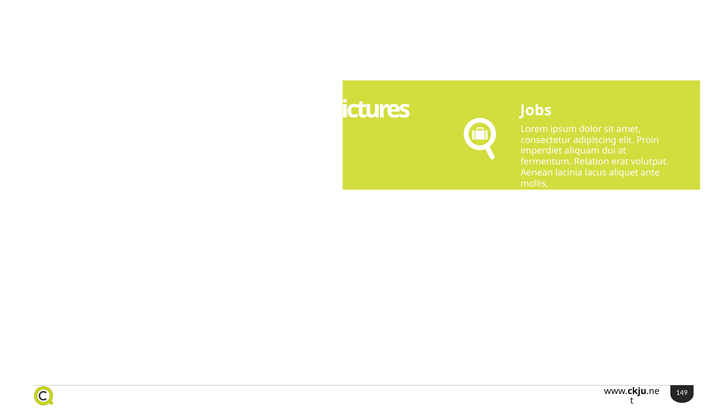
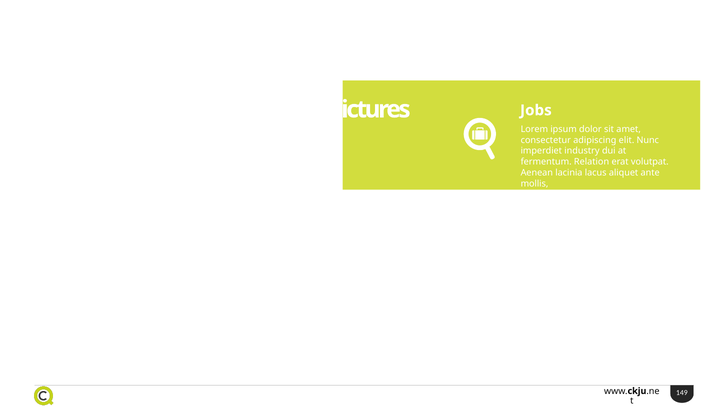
Proin: Proin -> Nunc (648, 140)
aliquam: aliquam -> industry (582, 151)
